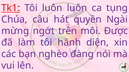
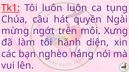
Được: Được -> Xưng (116, 31)
đàng: đàng -> nắng (82, 54)
